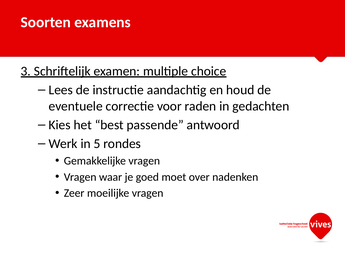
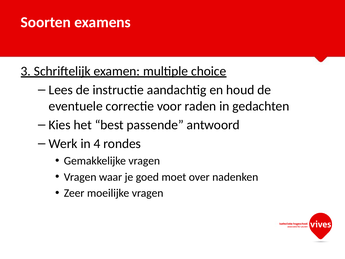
5: 5 -> 4 (97, 144)
